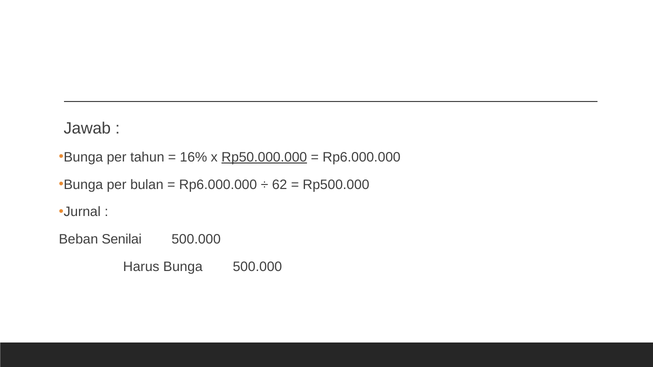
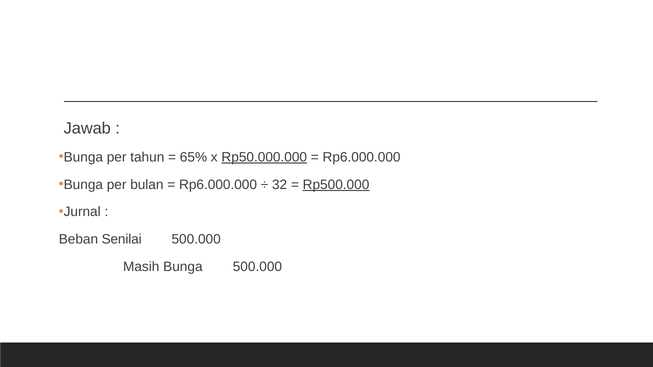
16%: 16% -> 65% (193, 157)
62: 62 -> 32 (280, 185)
Rp500.000 underline: none -> present (336, 185)
Harus: Harus -> Masih (141, 267)
